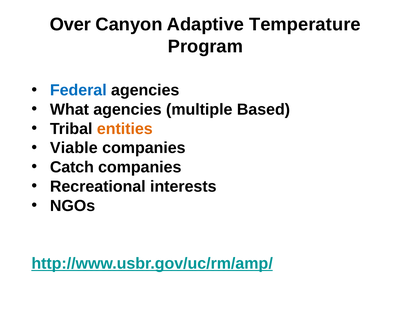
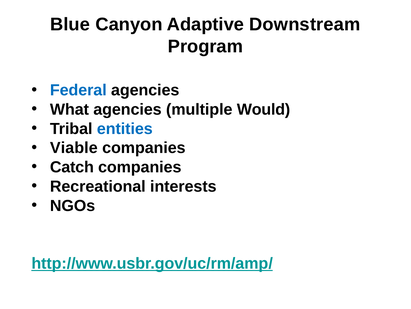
Over: Over -> Blue (70, 25)
Temperature: Temperature -> Downstream (305, 25)
Based: Based -> Would (264, 109)
entities colour: orange -> blue (125, 128)
